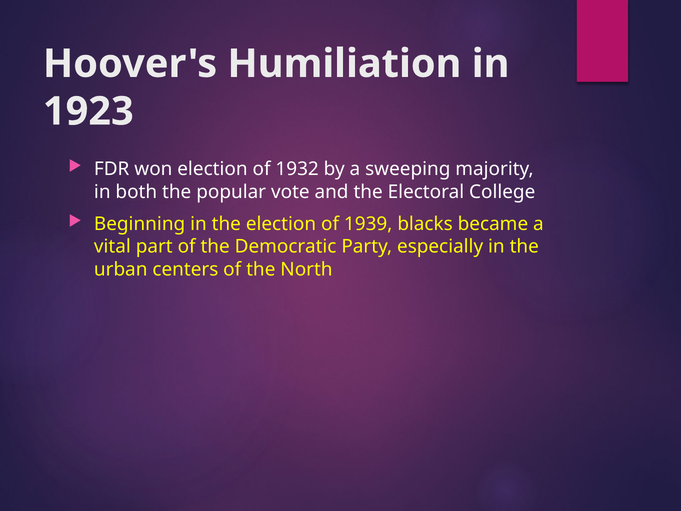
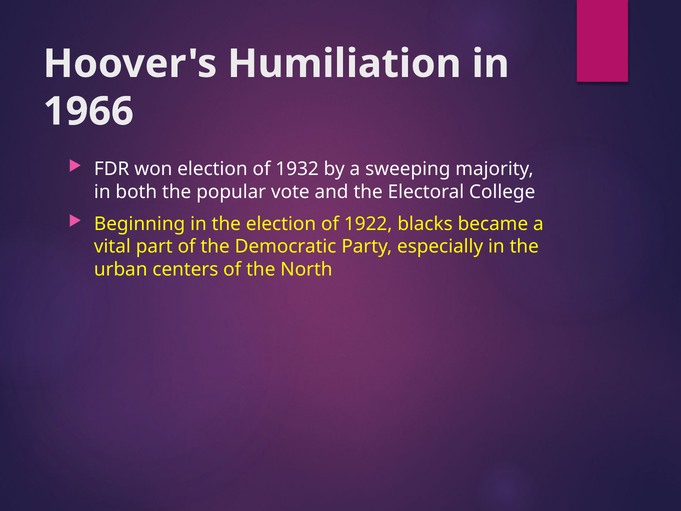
1923: 1923 -> 1966 (88, 111)
1939: 1939 -> 1922 (368, 224)
